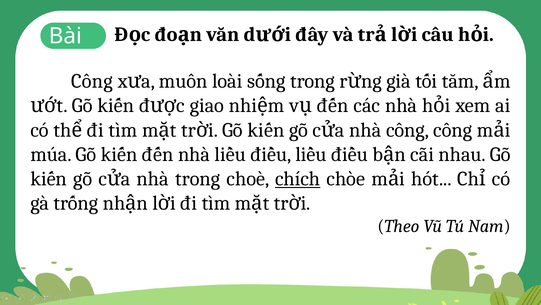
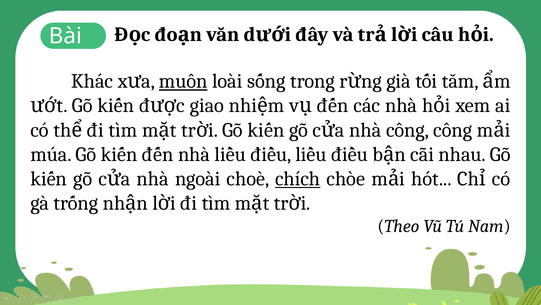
Công: Công -> Khác (92, 81)
muôn underline: none -> present (183, 81)
nhà trong: trong -> ngoài (198, 178)
